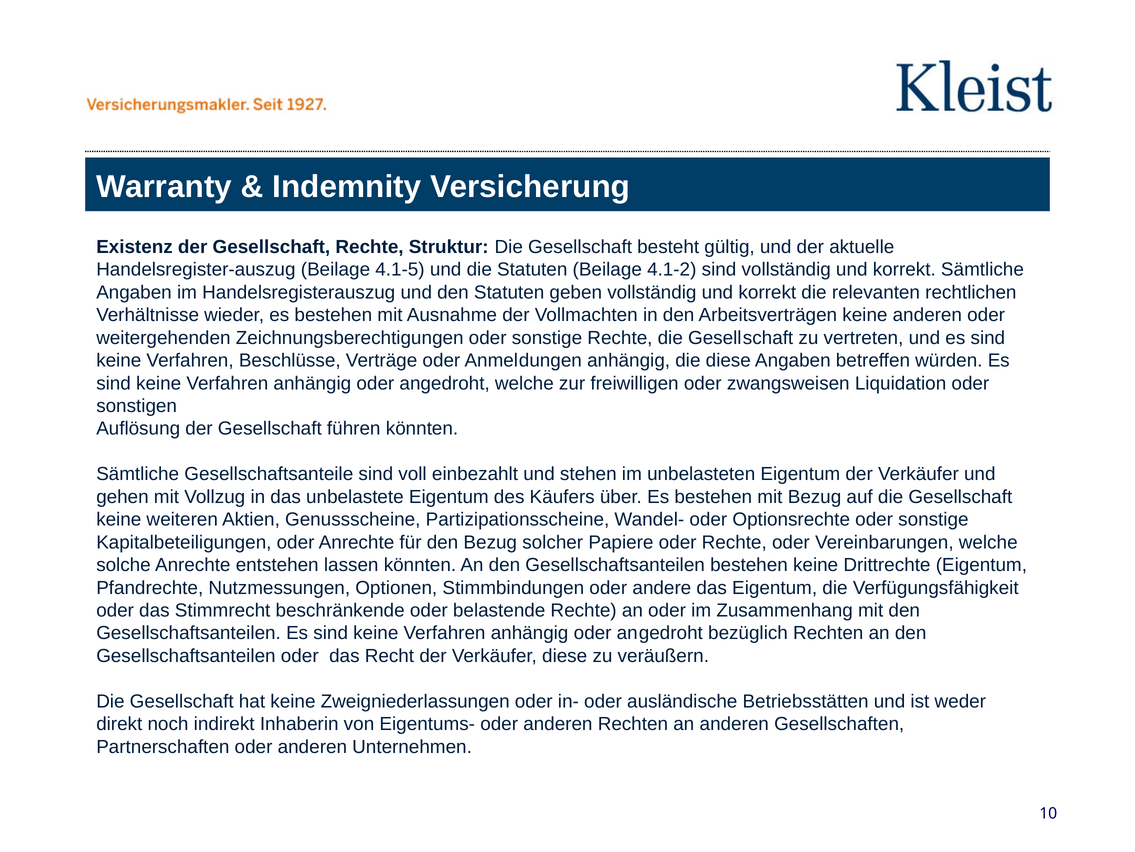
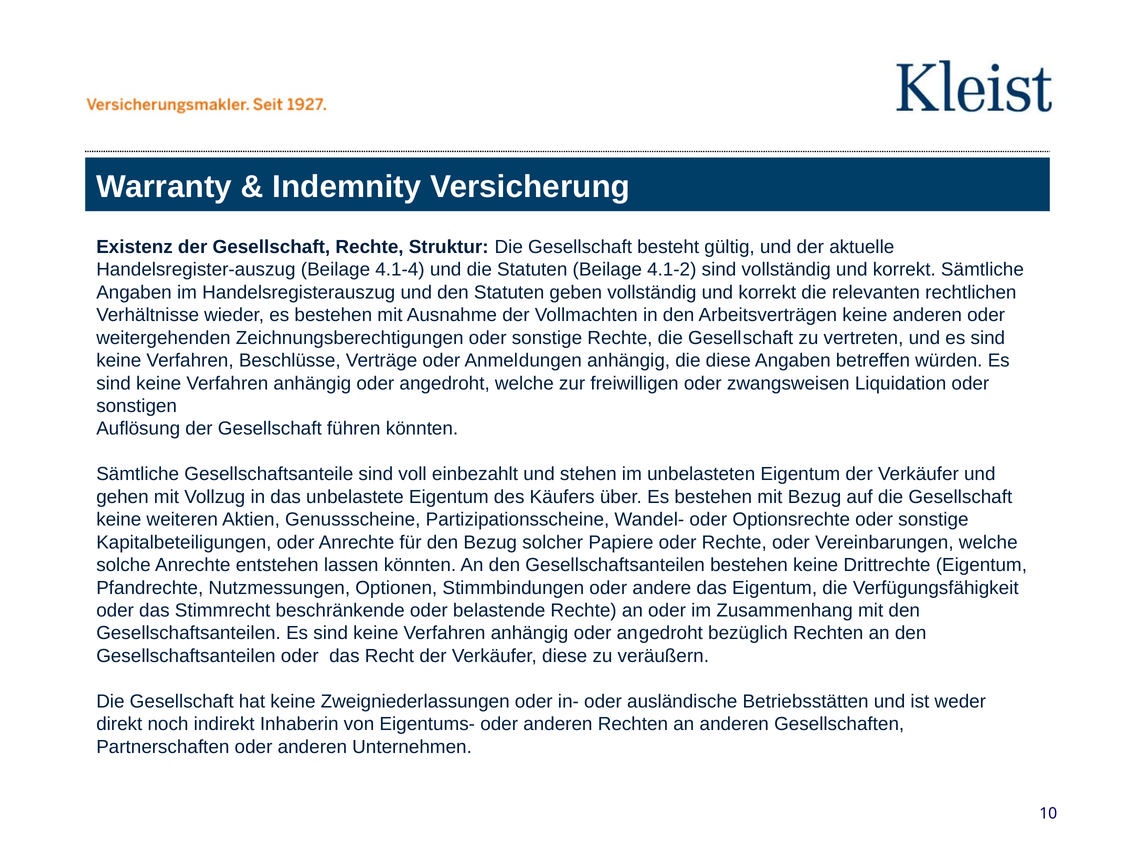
4.1-5: 4.1-5 -> 4.1-4 (400, 269)
